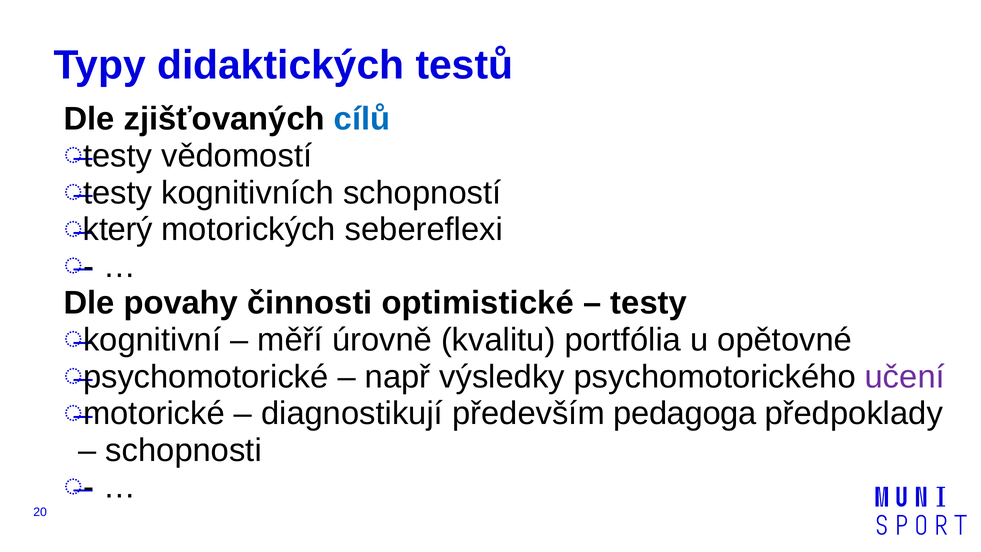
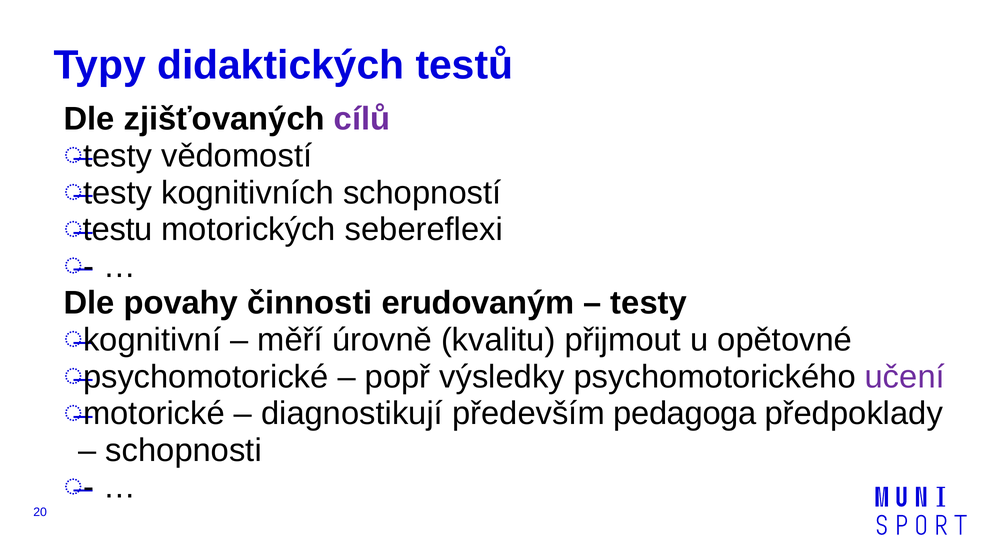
cílů colour: blue -> purple (362, 119)
který: který -> testu (118, 229)
optimistické: optimistické -> erudovaným (478, 303)
portfólia: portfólia -> přijmout (623, 340)
např: např -> popř (398, 377)
